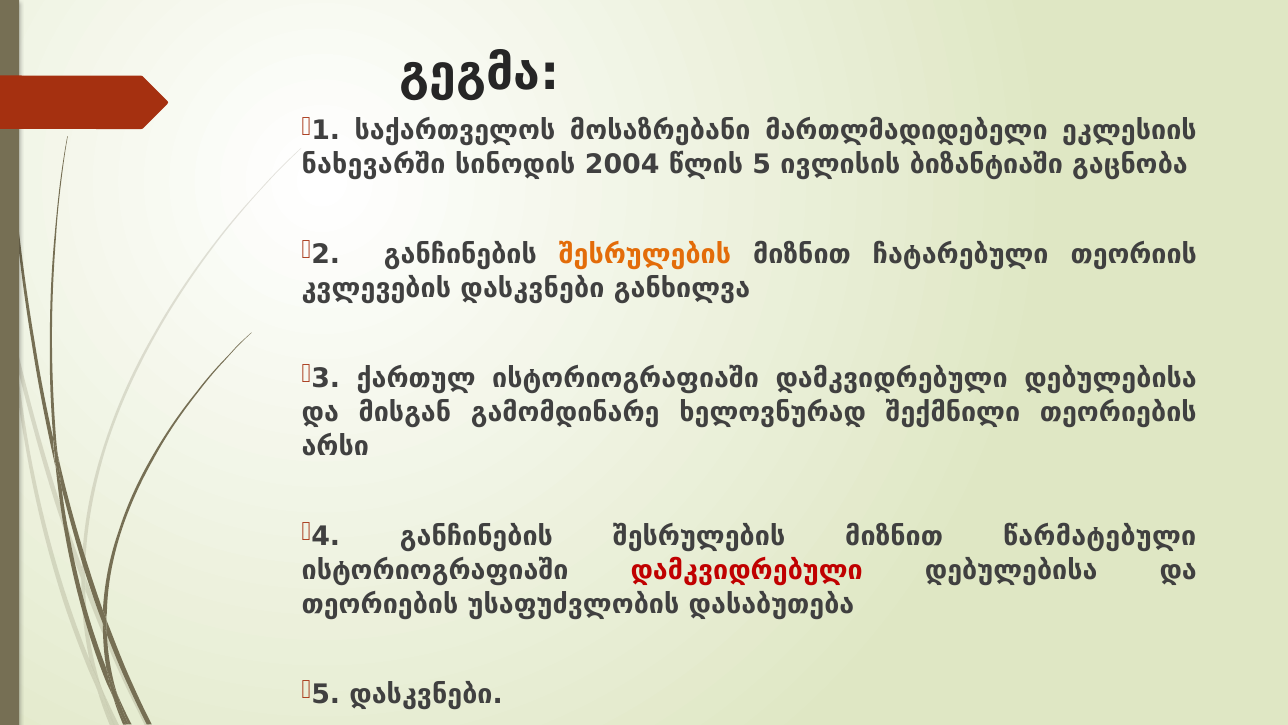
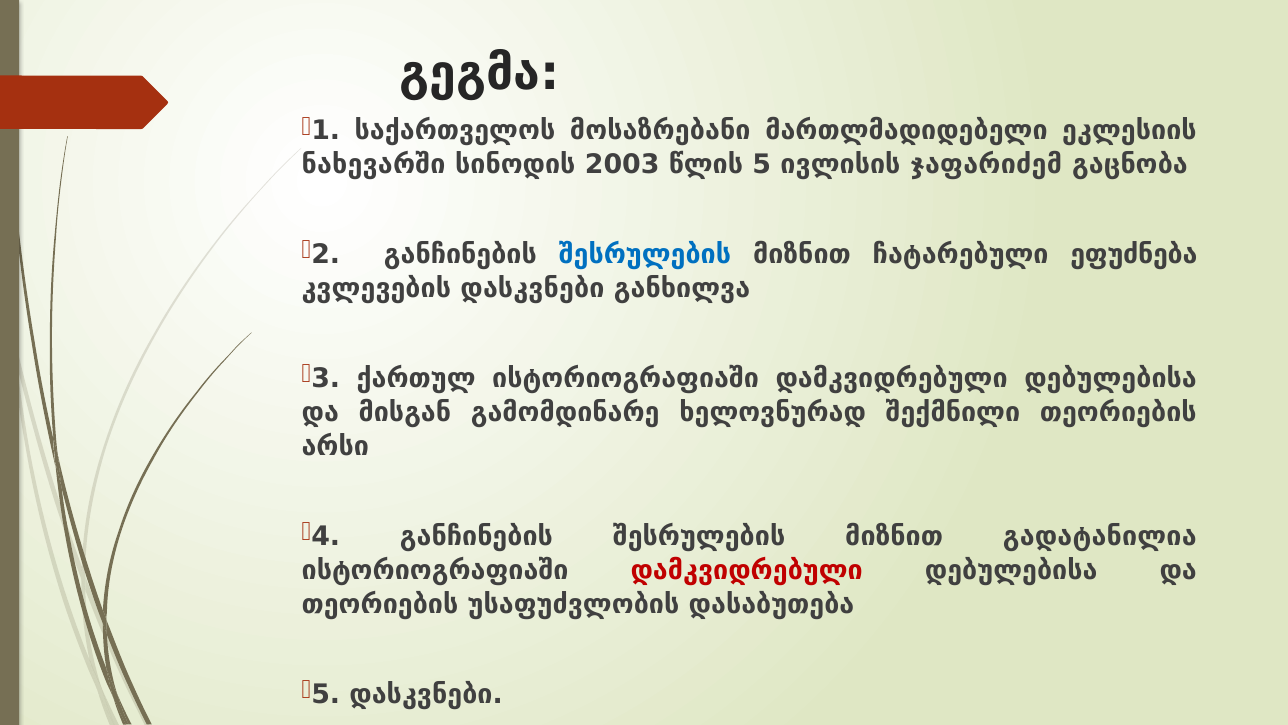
2004: 2004 -> 2003 (622, 165)
ბიზანტიაში: ბიზანტიაში -> ჯაფარიძემ (986, 165)
შესრულების colour: orange -> blue (645, 254)
თეორიის: თეორიის -> ეფუძნება (1134, 254)
წარმატებული: წარმატებული -> გადატანილია (1100, 536)
